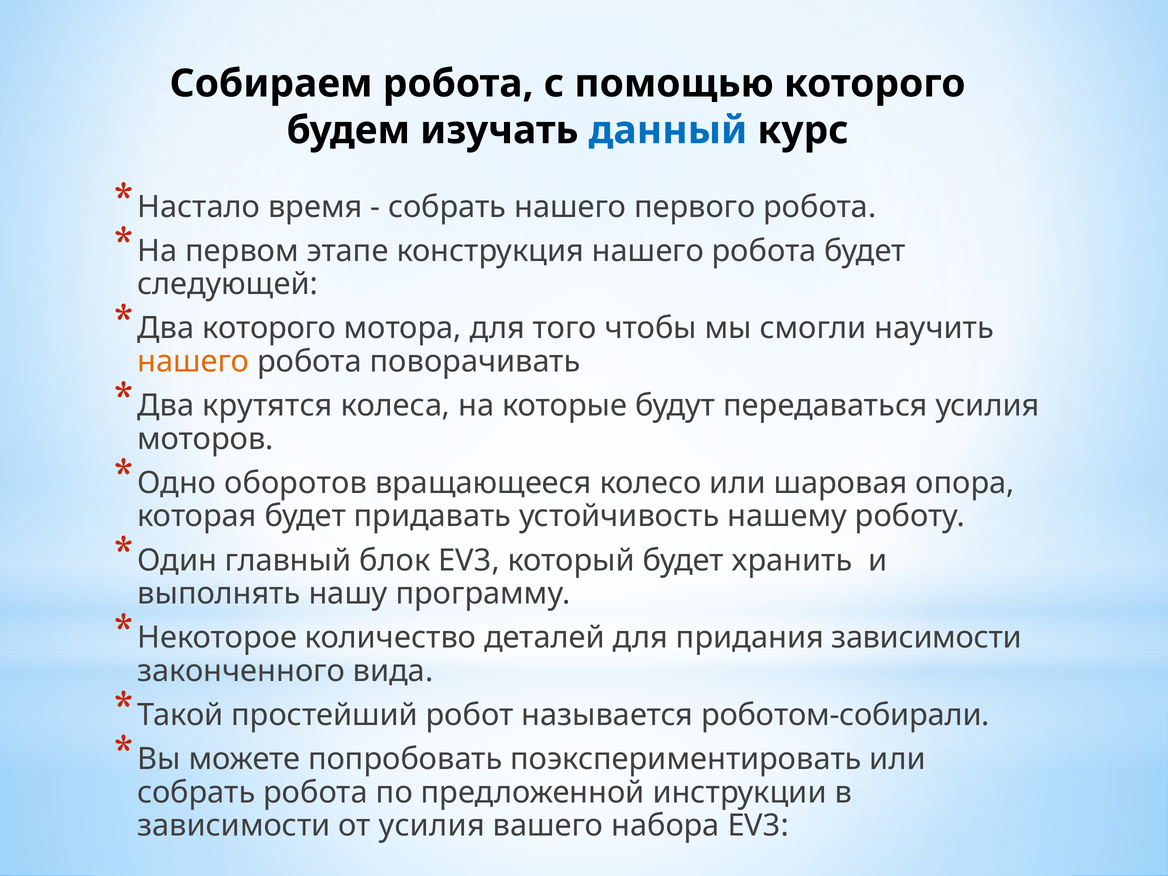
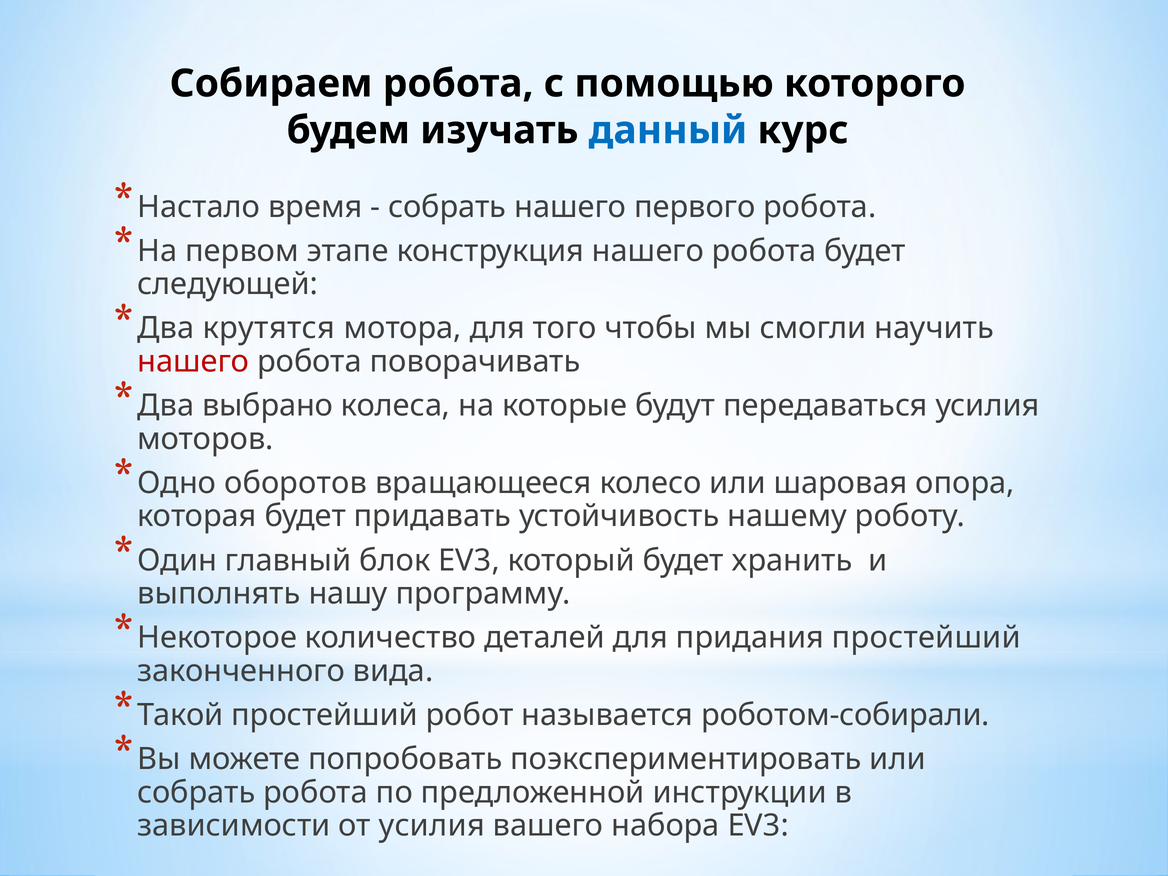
Два которого: которого -> крутятся (269, 328)
нашего colour: orange -> red (193, 362)
крутятся: крутятся -> выбрано (268, 406)
придания зависимости: зависимости -> простейший (926, 638)
